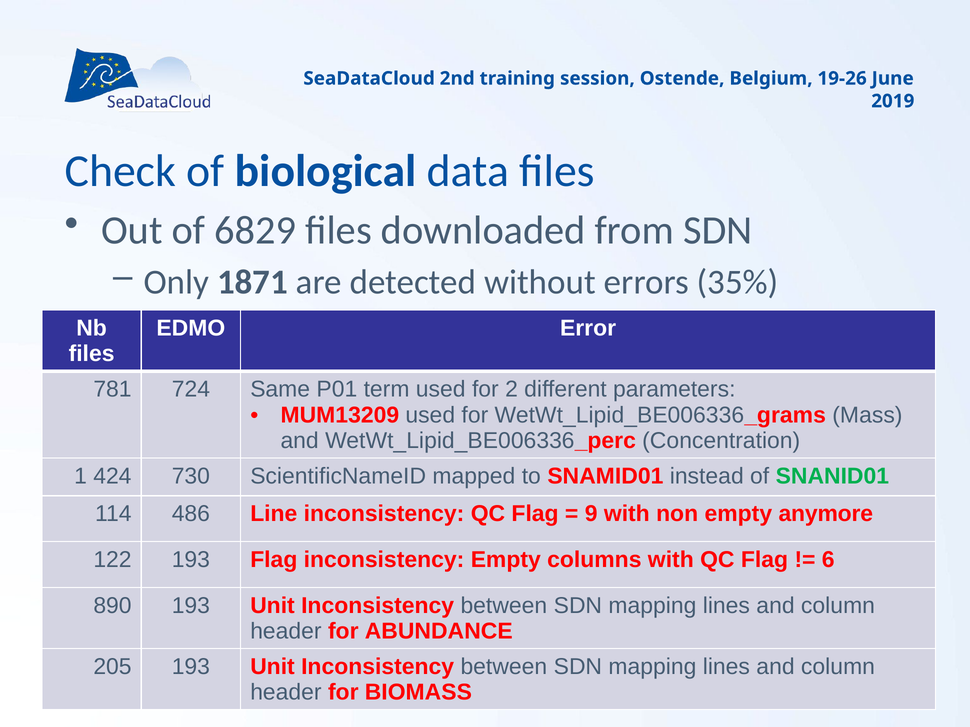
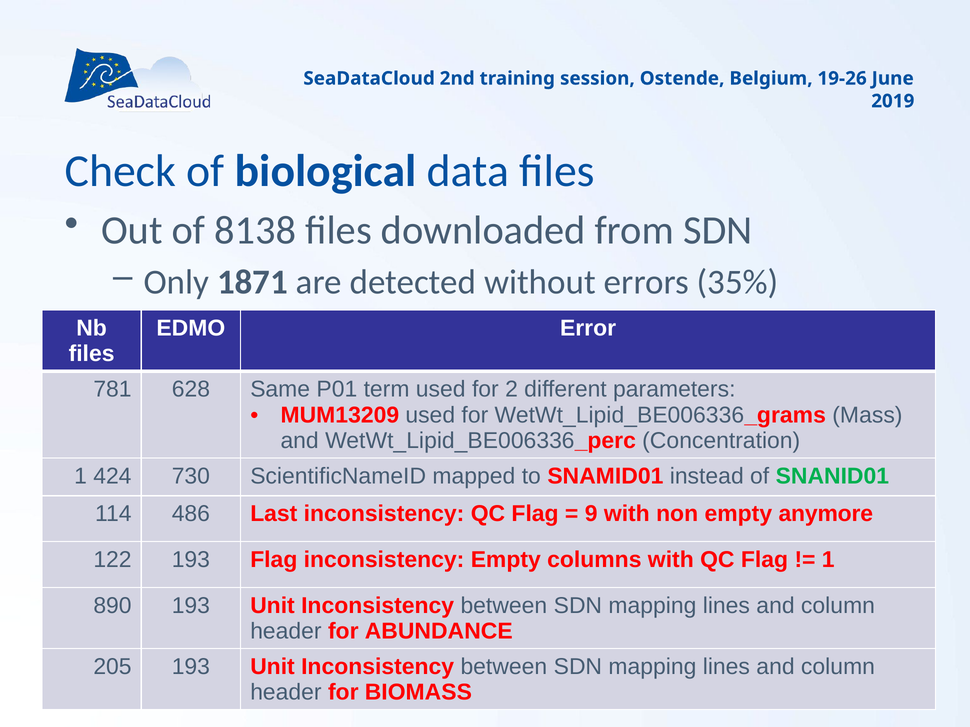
6829: 6829 -> 8138 (255, 230)
724: 724 -> 628 (191, 390)
Line: Line -> Last (274, 514)
6: 6 -> 1 (828, 560)
